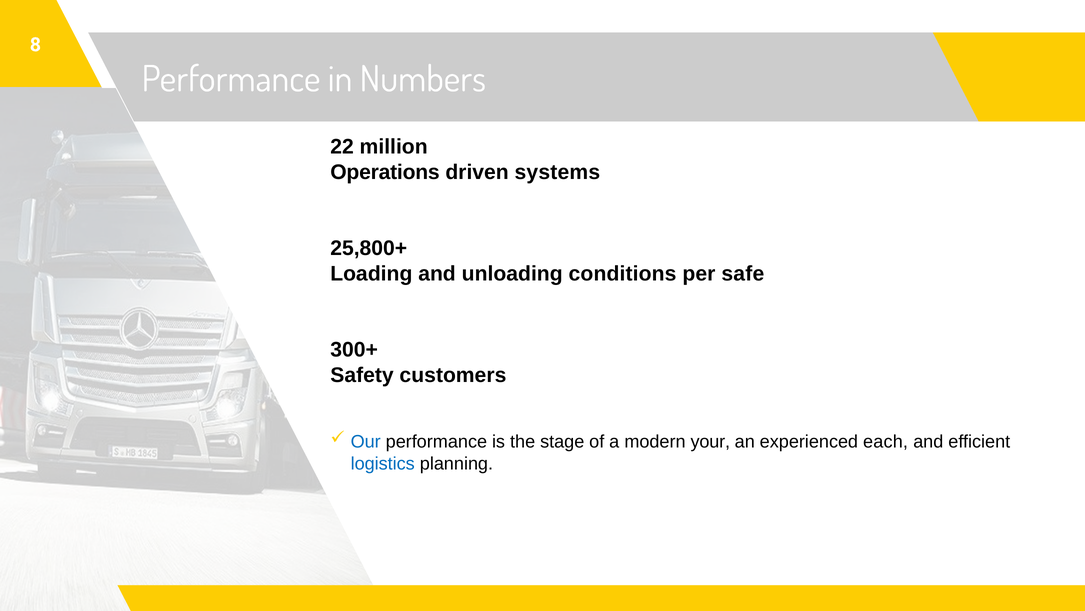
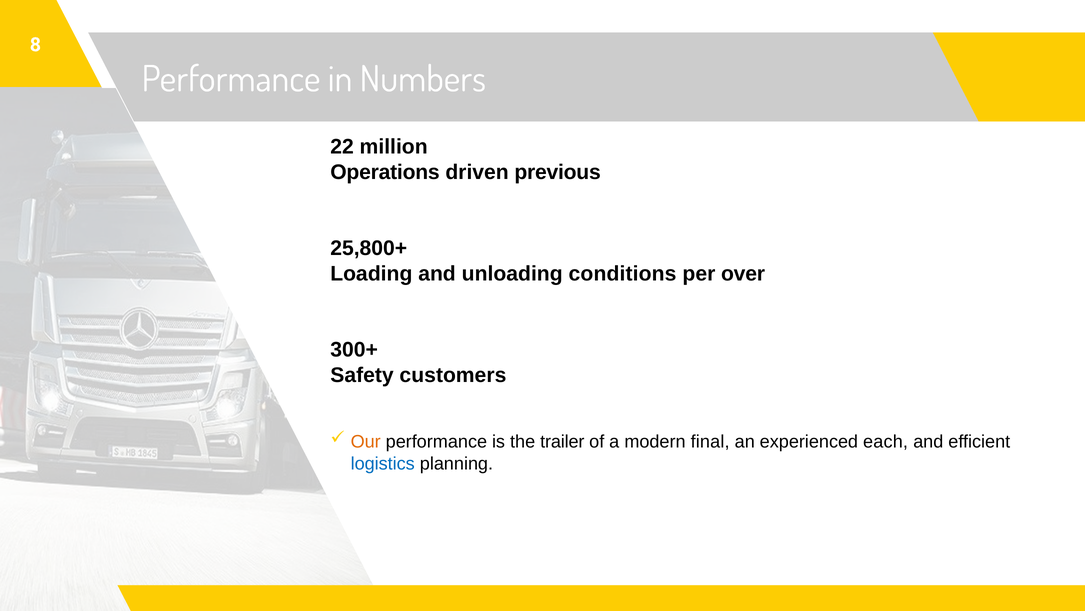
systems: systems -> previous (558, 172)
safe: safe -> over (743, 273)
Our colour: blue -> orange (366, 441)
stage: stage -> trailer (562, 441)
your: your -> final (710, 441)
